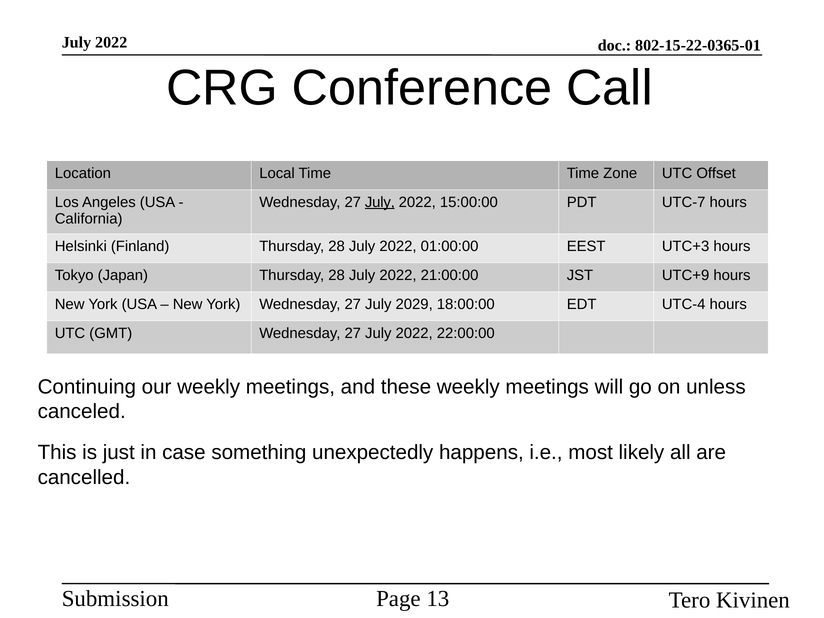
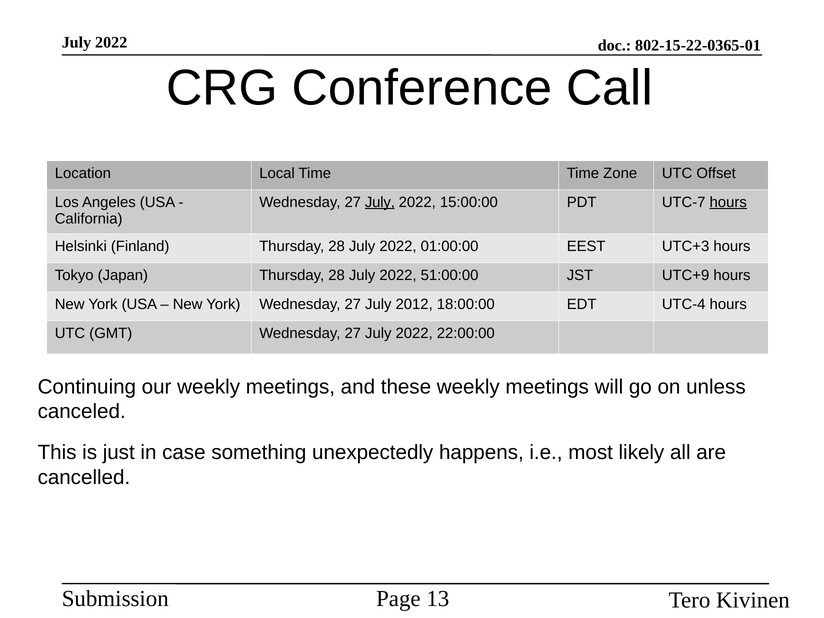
hours underline: none -> present (728, 202)
21:00:00: 21:00:00 -> 51:00:00 (450, 275)
2029: 2029 -> 2012 (414, 304)
